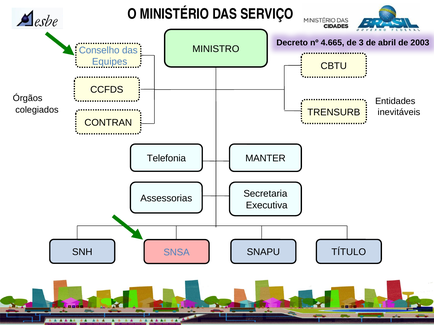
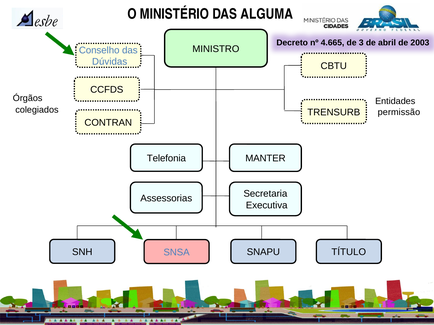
SERVIÇO: SERVIÇO -> ALGUMA (267, 14)
Equipes: Equipes -> Dúvidas (110, 62)
inevitáveis: inevitáveis -> permissão (399, 112)
